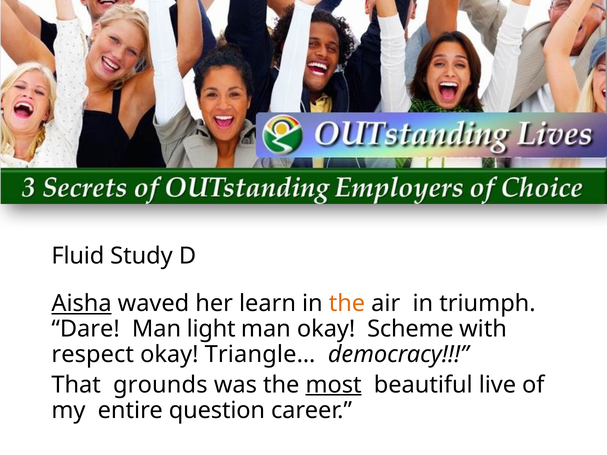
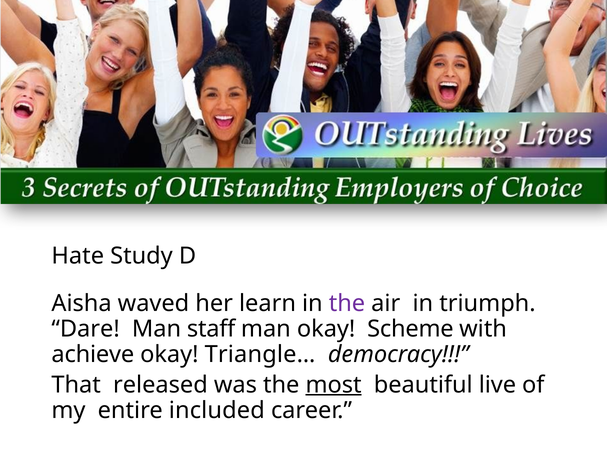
Fluid: Fluid -> Hate (78, 256)
Aisha underline: present -> none (82, 304)
the colour: orange -> purple (347, 304)
light: light -> staff (211, 329)
respect: respect -> achieve (93, 355)
grounds: grounds -> released (160, 385)
question: question -> included (217, 411)
